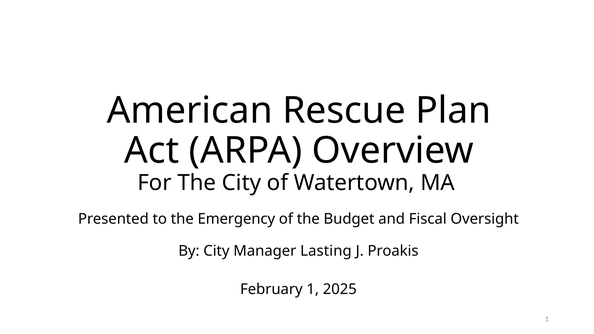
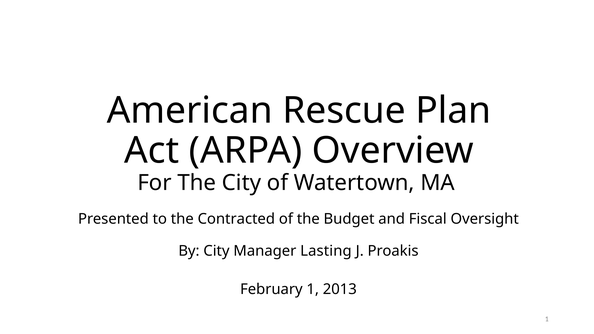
Emergency: Emergency -> Contracted (236, 219)
2025: 2025 -> 2013 (340, 289)
